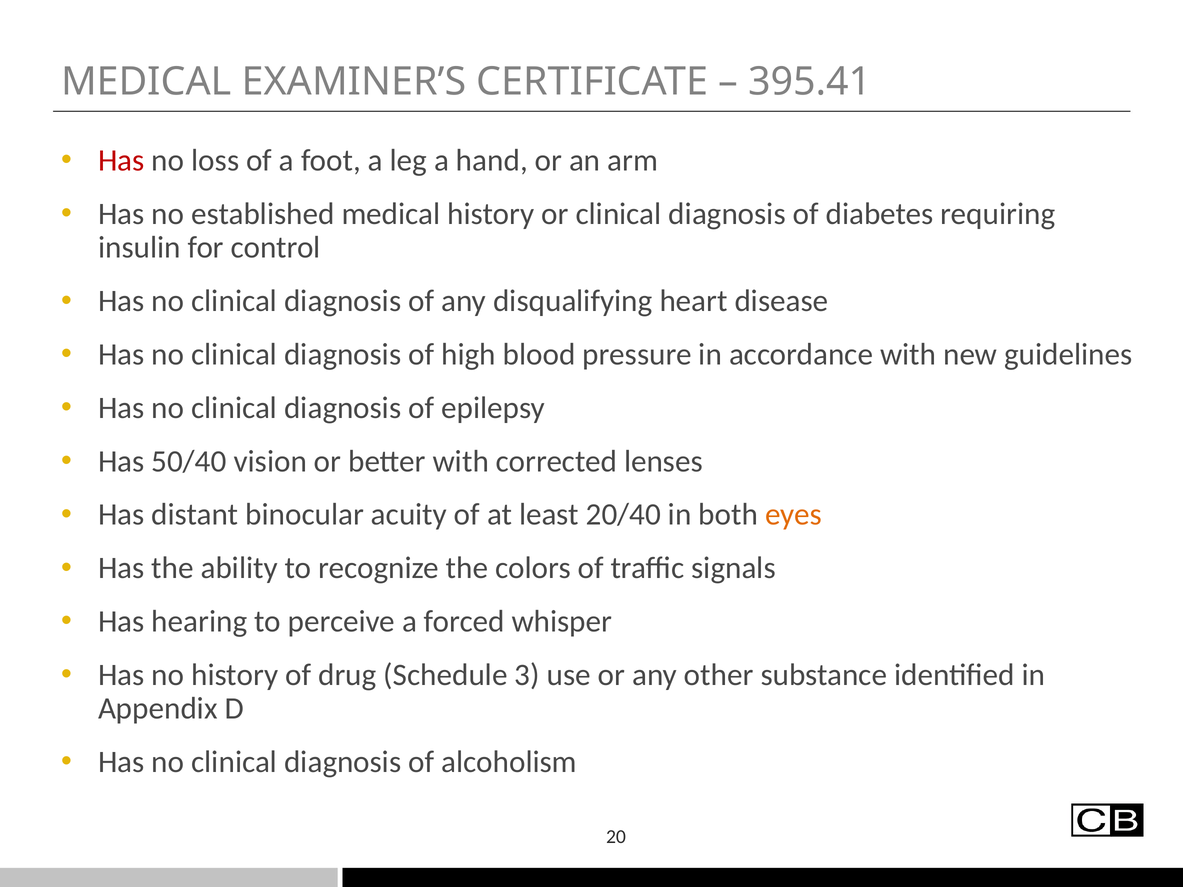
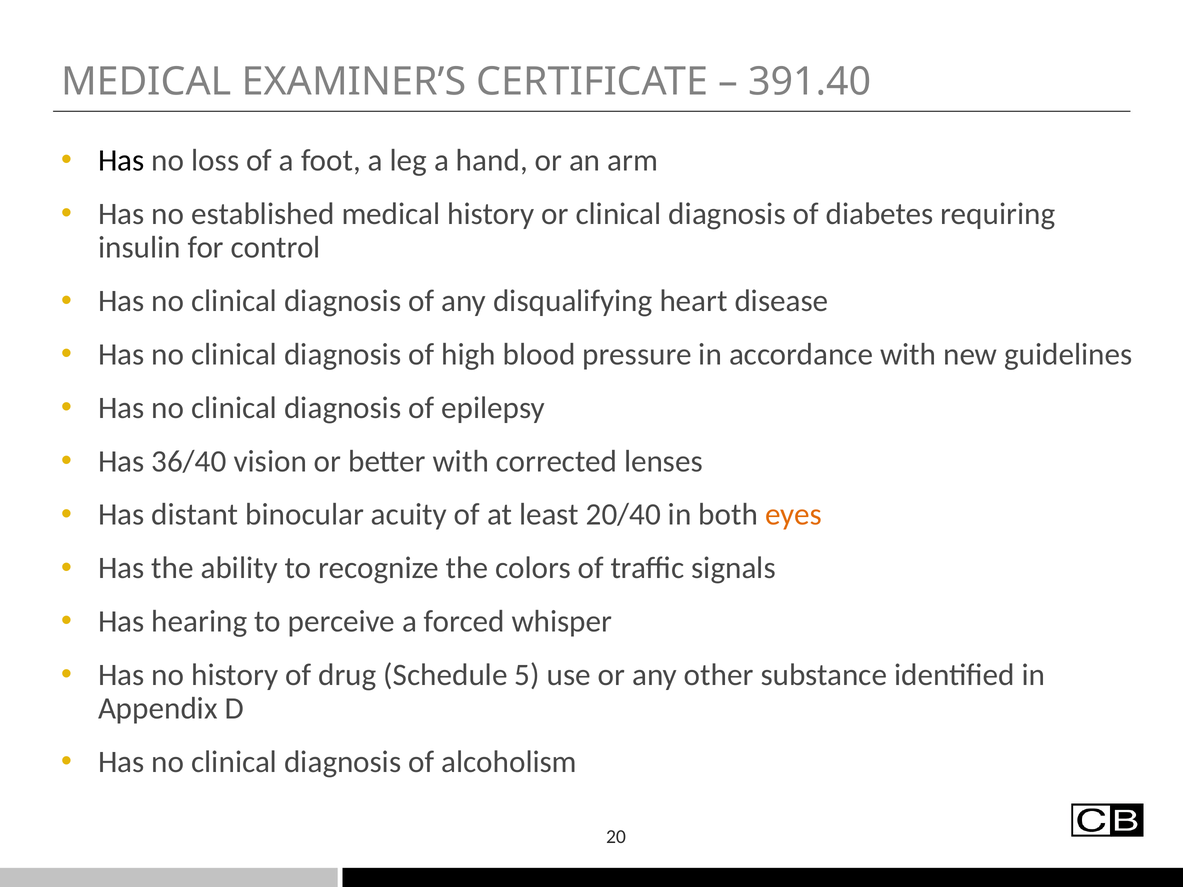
395.41: 395.41 -> 391.40 (810, 82)
Has colour: red -> black (121, 161)
50/40: 50/40 -> 36/40 (189, 461)
3: 3 -> 5 (527, 675)
